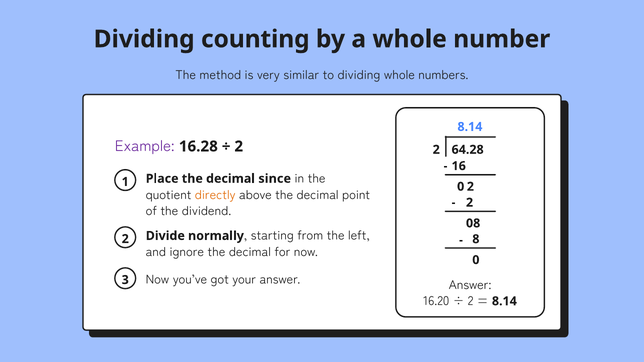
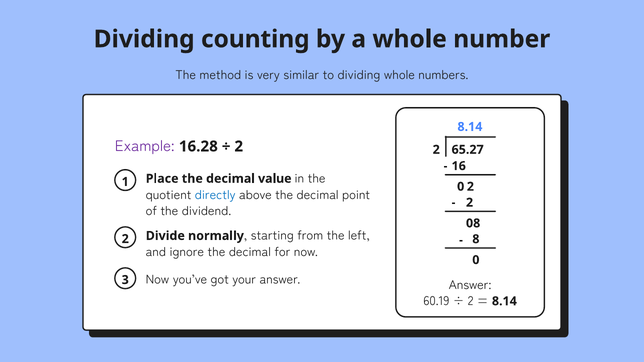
64.28: 64.28 -> 65.27 (468, 150)
since: since -> value (275, 179)
directly colour: orange -> blue (215, 195)
16.20: 16.20 -> 60.19 (436, 301)
